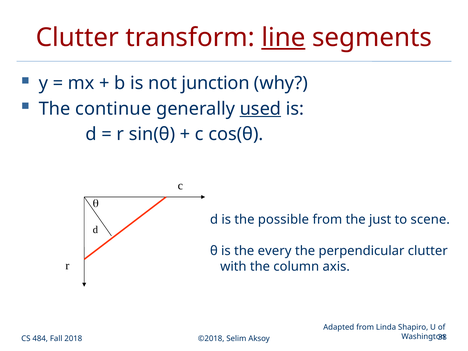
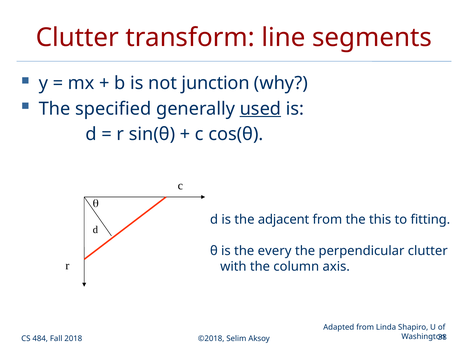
line underline: present -> none (283, 38)
continue: continue -> specified (113, 109)
possible: possible -> adjacent (284, 220)
just: just -> this (380, 220)
scene: scene -> fitting (430, 220)
